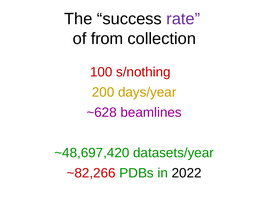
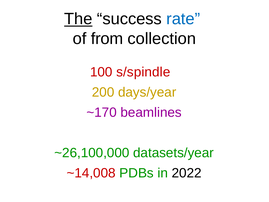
The underline: none -> present (78, 19)
rate colour: purple -> blue (183, 19)
s/nothing: s/nothing -> s/spindle (143, 72)
~628: ~628 -> ~170 (102, 112)
~48,697,420: ~48,697,420 -> ~26,100,000 (92, 153)
~82,266: ~82,266 -> ~14,008 (91, 173)
